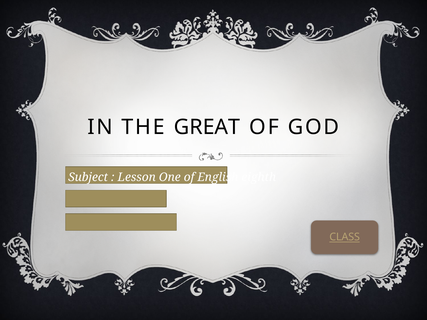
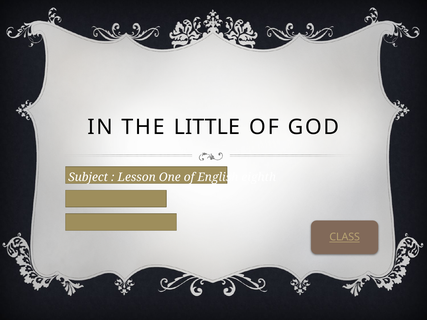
GREAT: GREAT -> LITTLE (207, 127)
